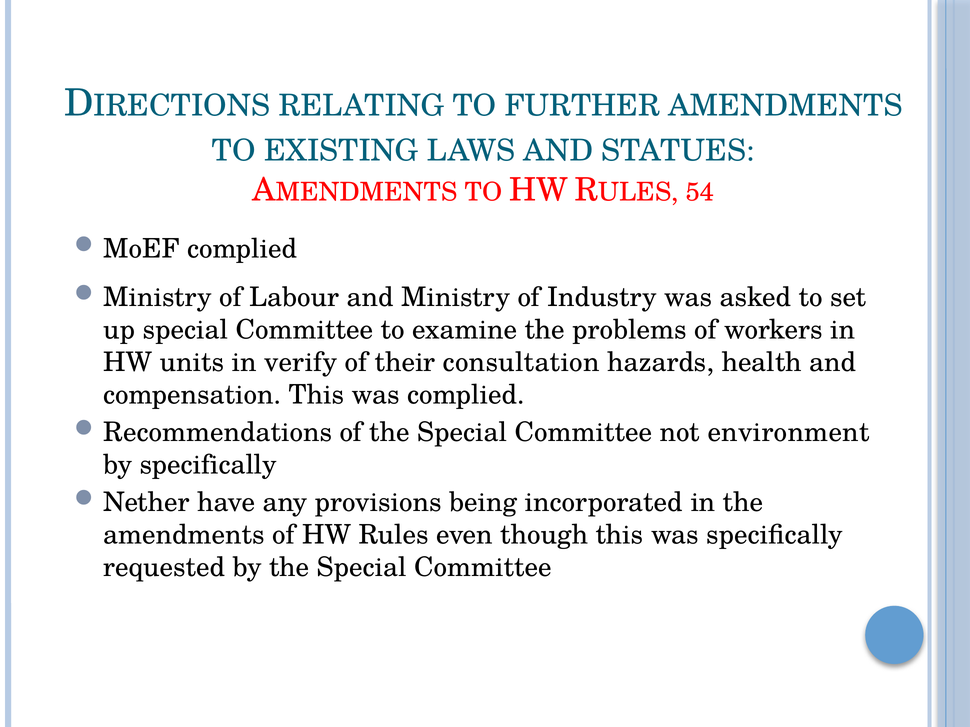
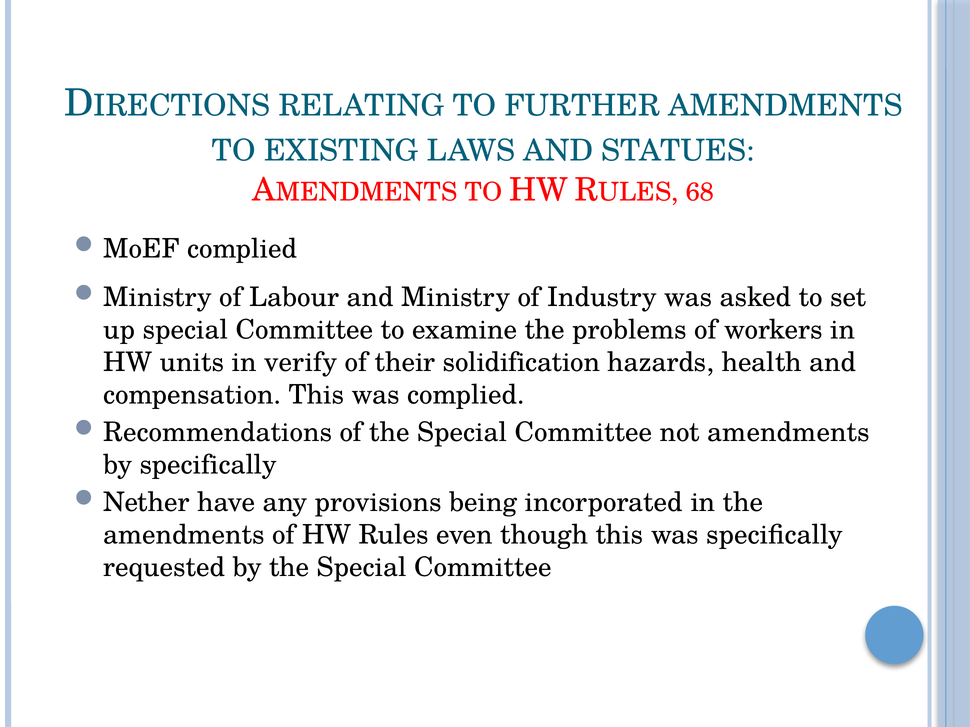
54: 54 -> 68 (700, 192)
consultation: consultation -> solidification (521, 363)
not environment: environment -> amendments (789, 433)
